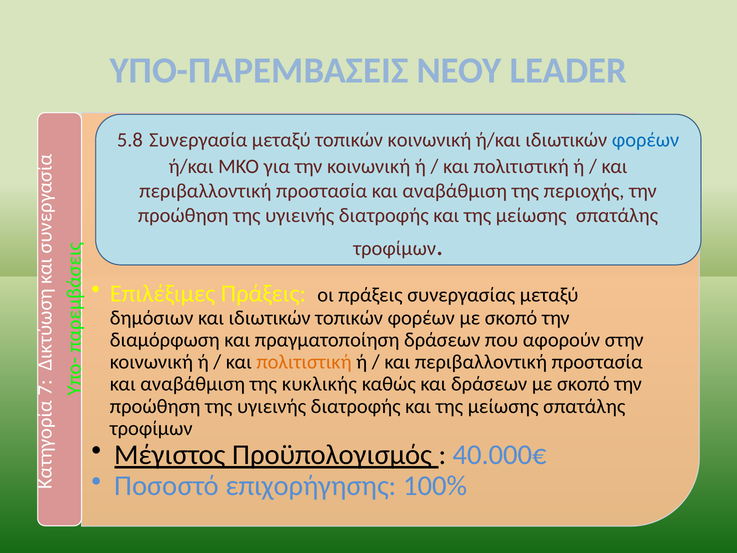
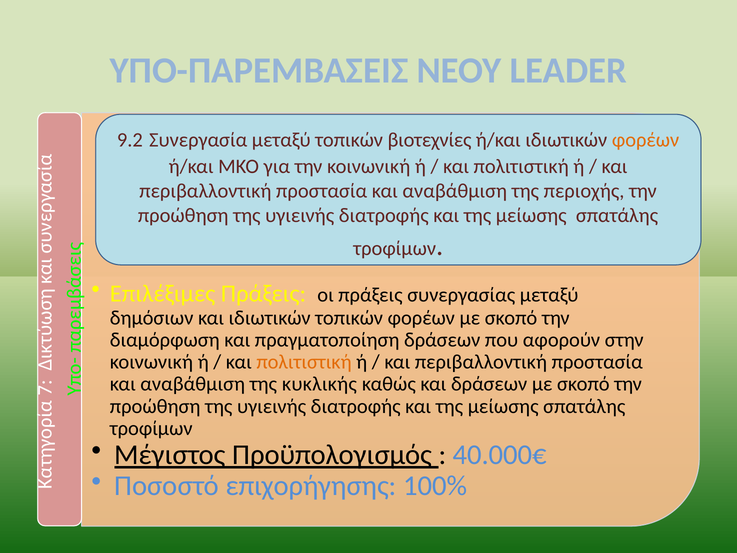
5.8: 5.8 -> 9.2 (130, 140)
τοπικών κοινωνική: κοινωνική -> βιοτεχνίες (430, 140)
φορέων colour: blue -> orange (646, 140)
